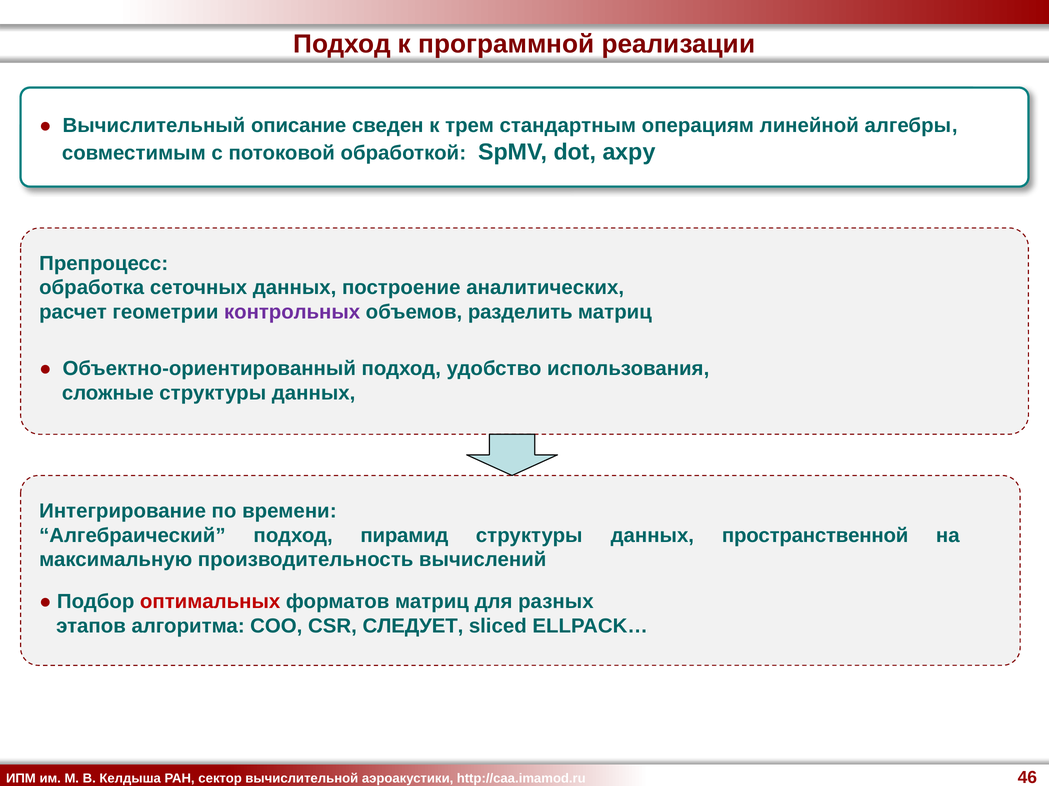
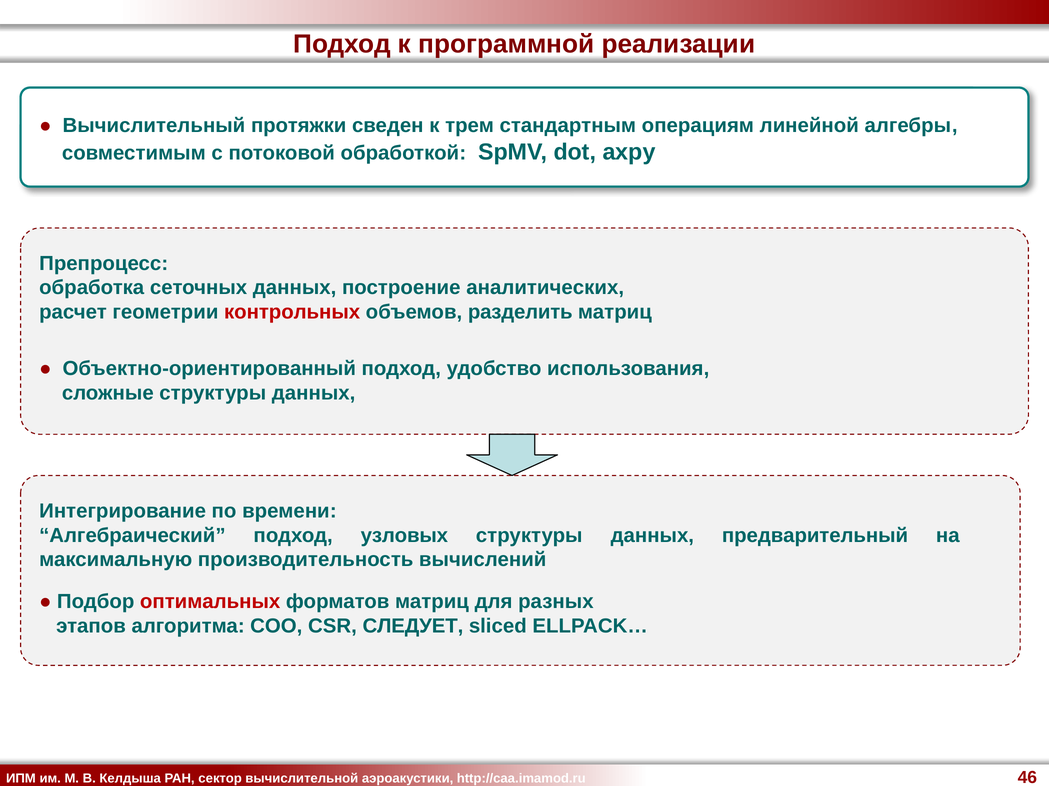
описание: описание -> протяжки (299, 126)
контрольных colour: purple -> red (292, 313)
пирамид: пирамид -> узловых (404, 536)
пространственной: пространственной -> предварительный (815, 536)
